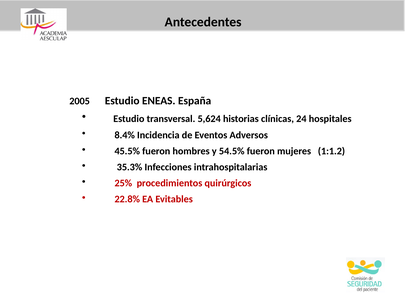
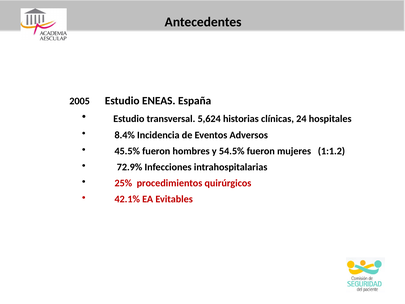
35.3%: 35.3% -> 72.9% (130, 167)
22.8%: 22.8% -> 42.1% (127, 199)
